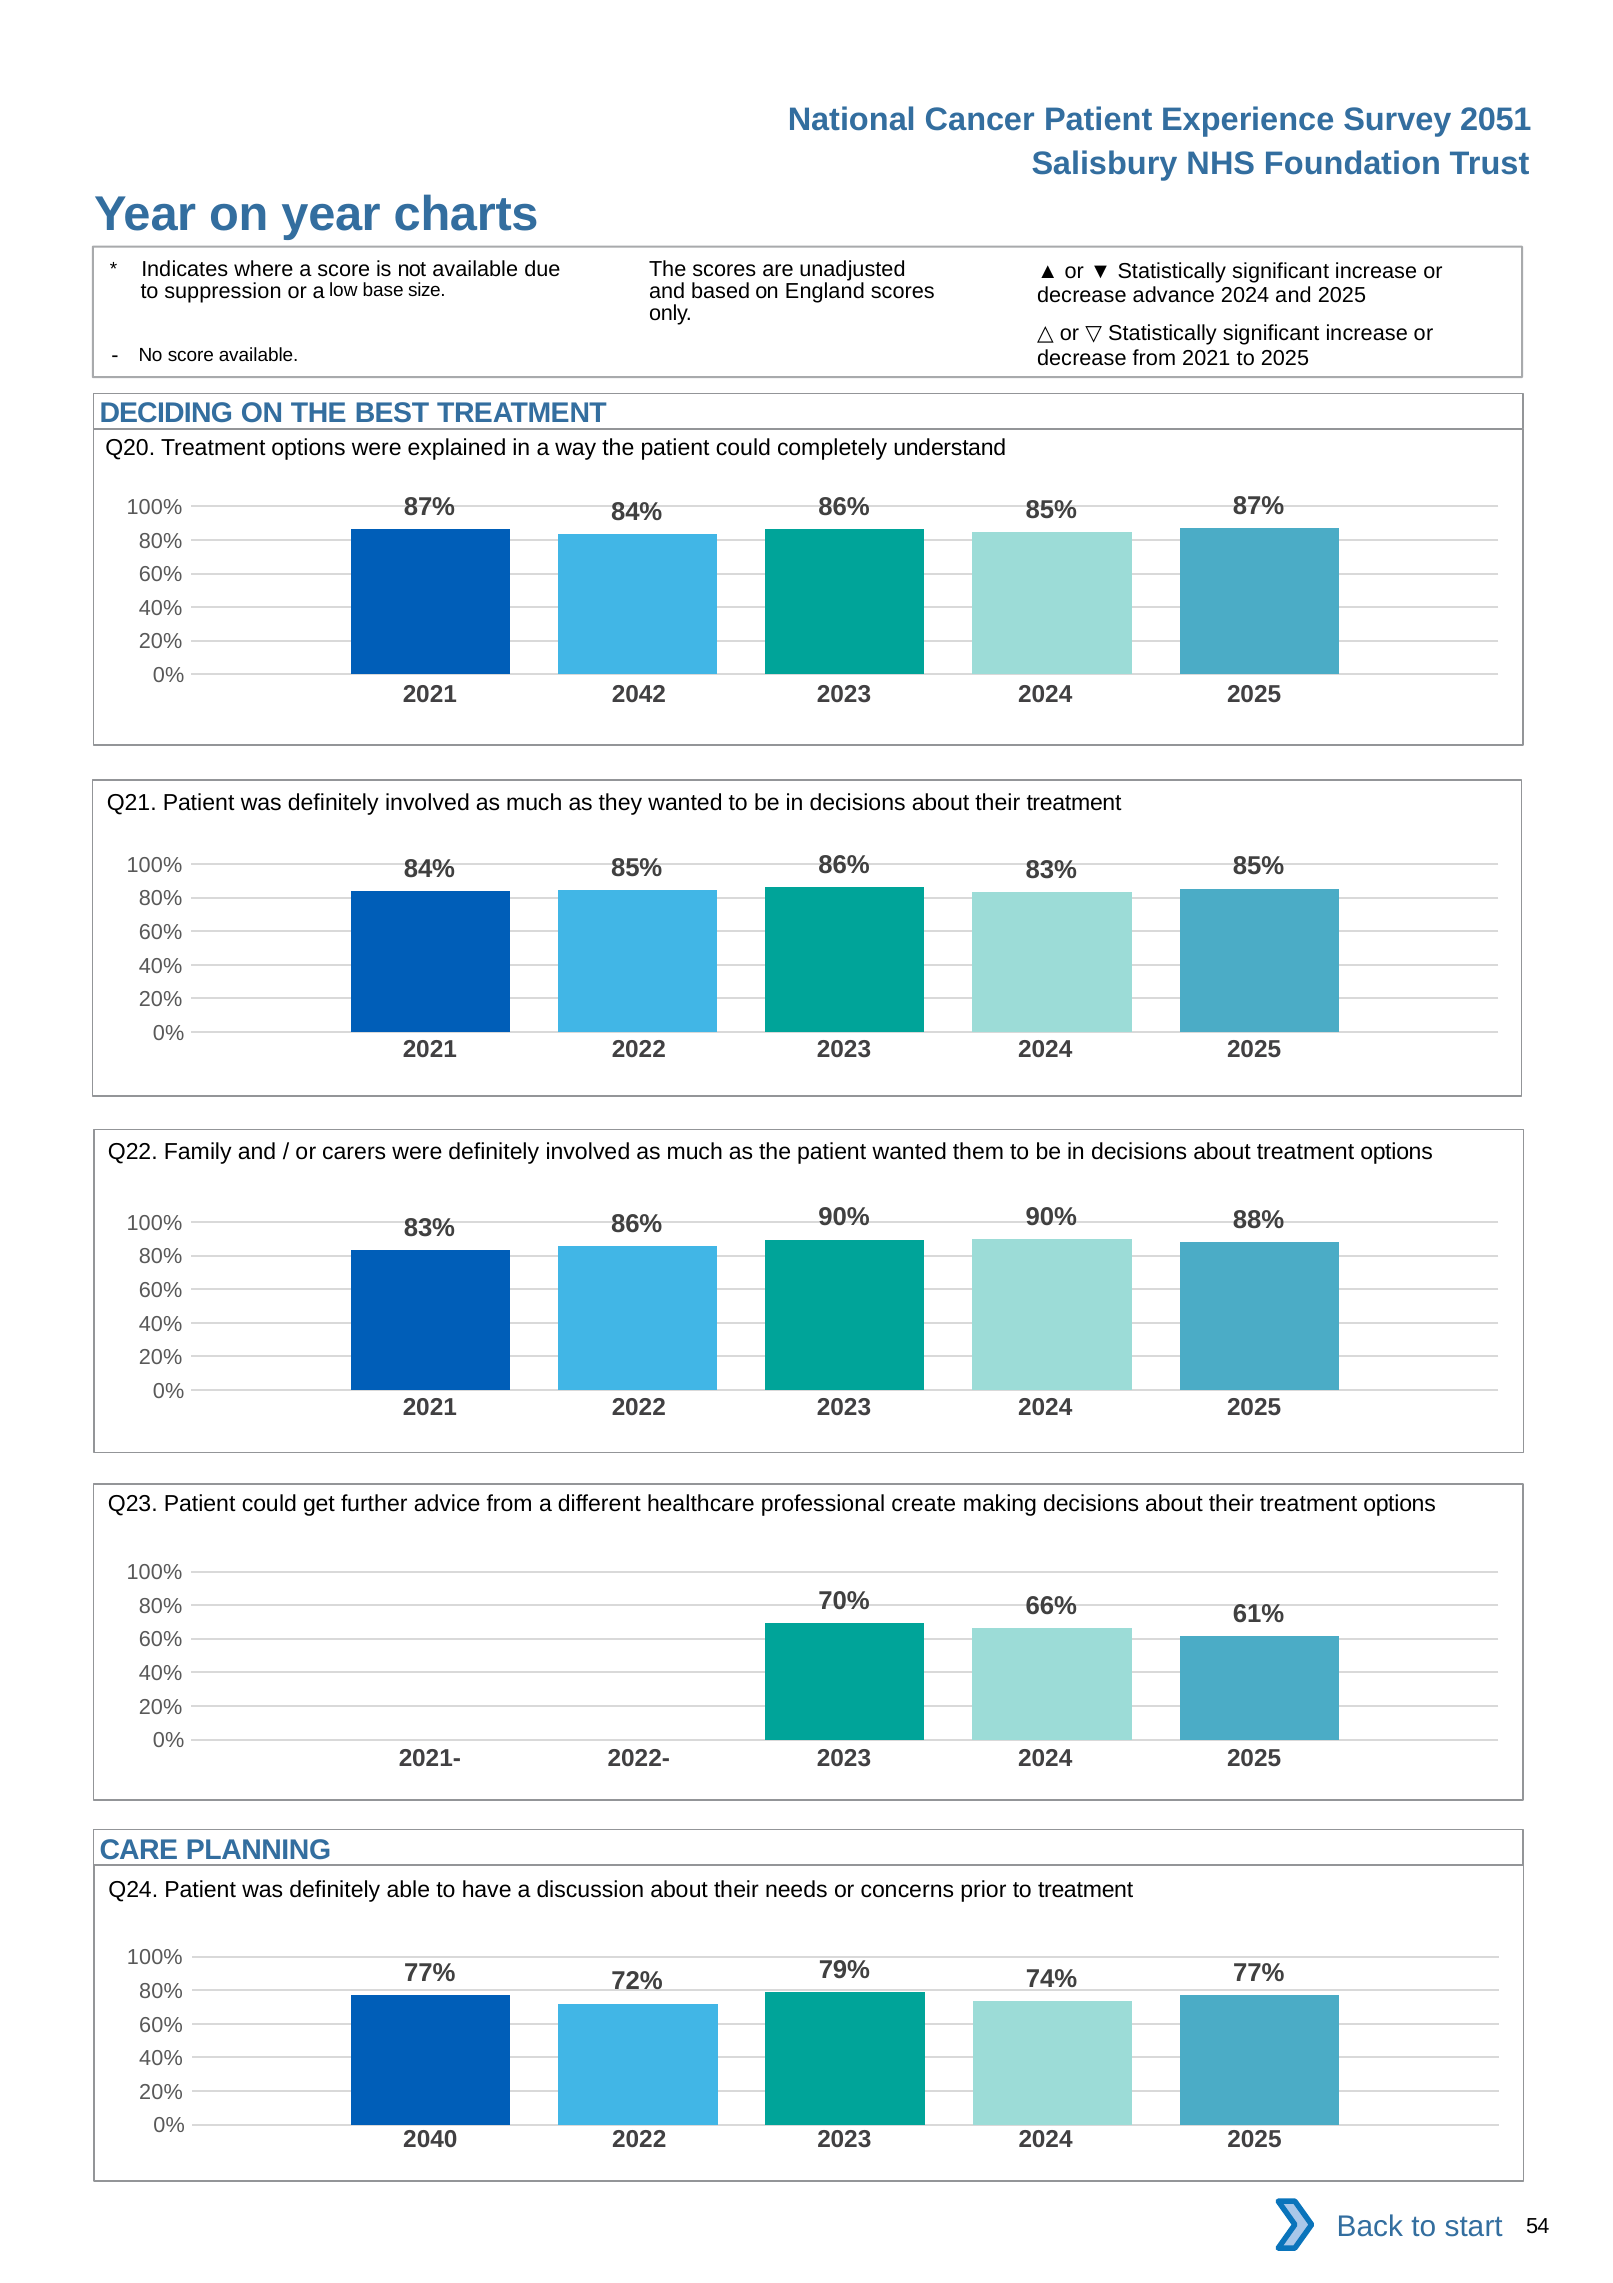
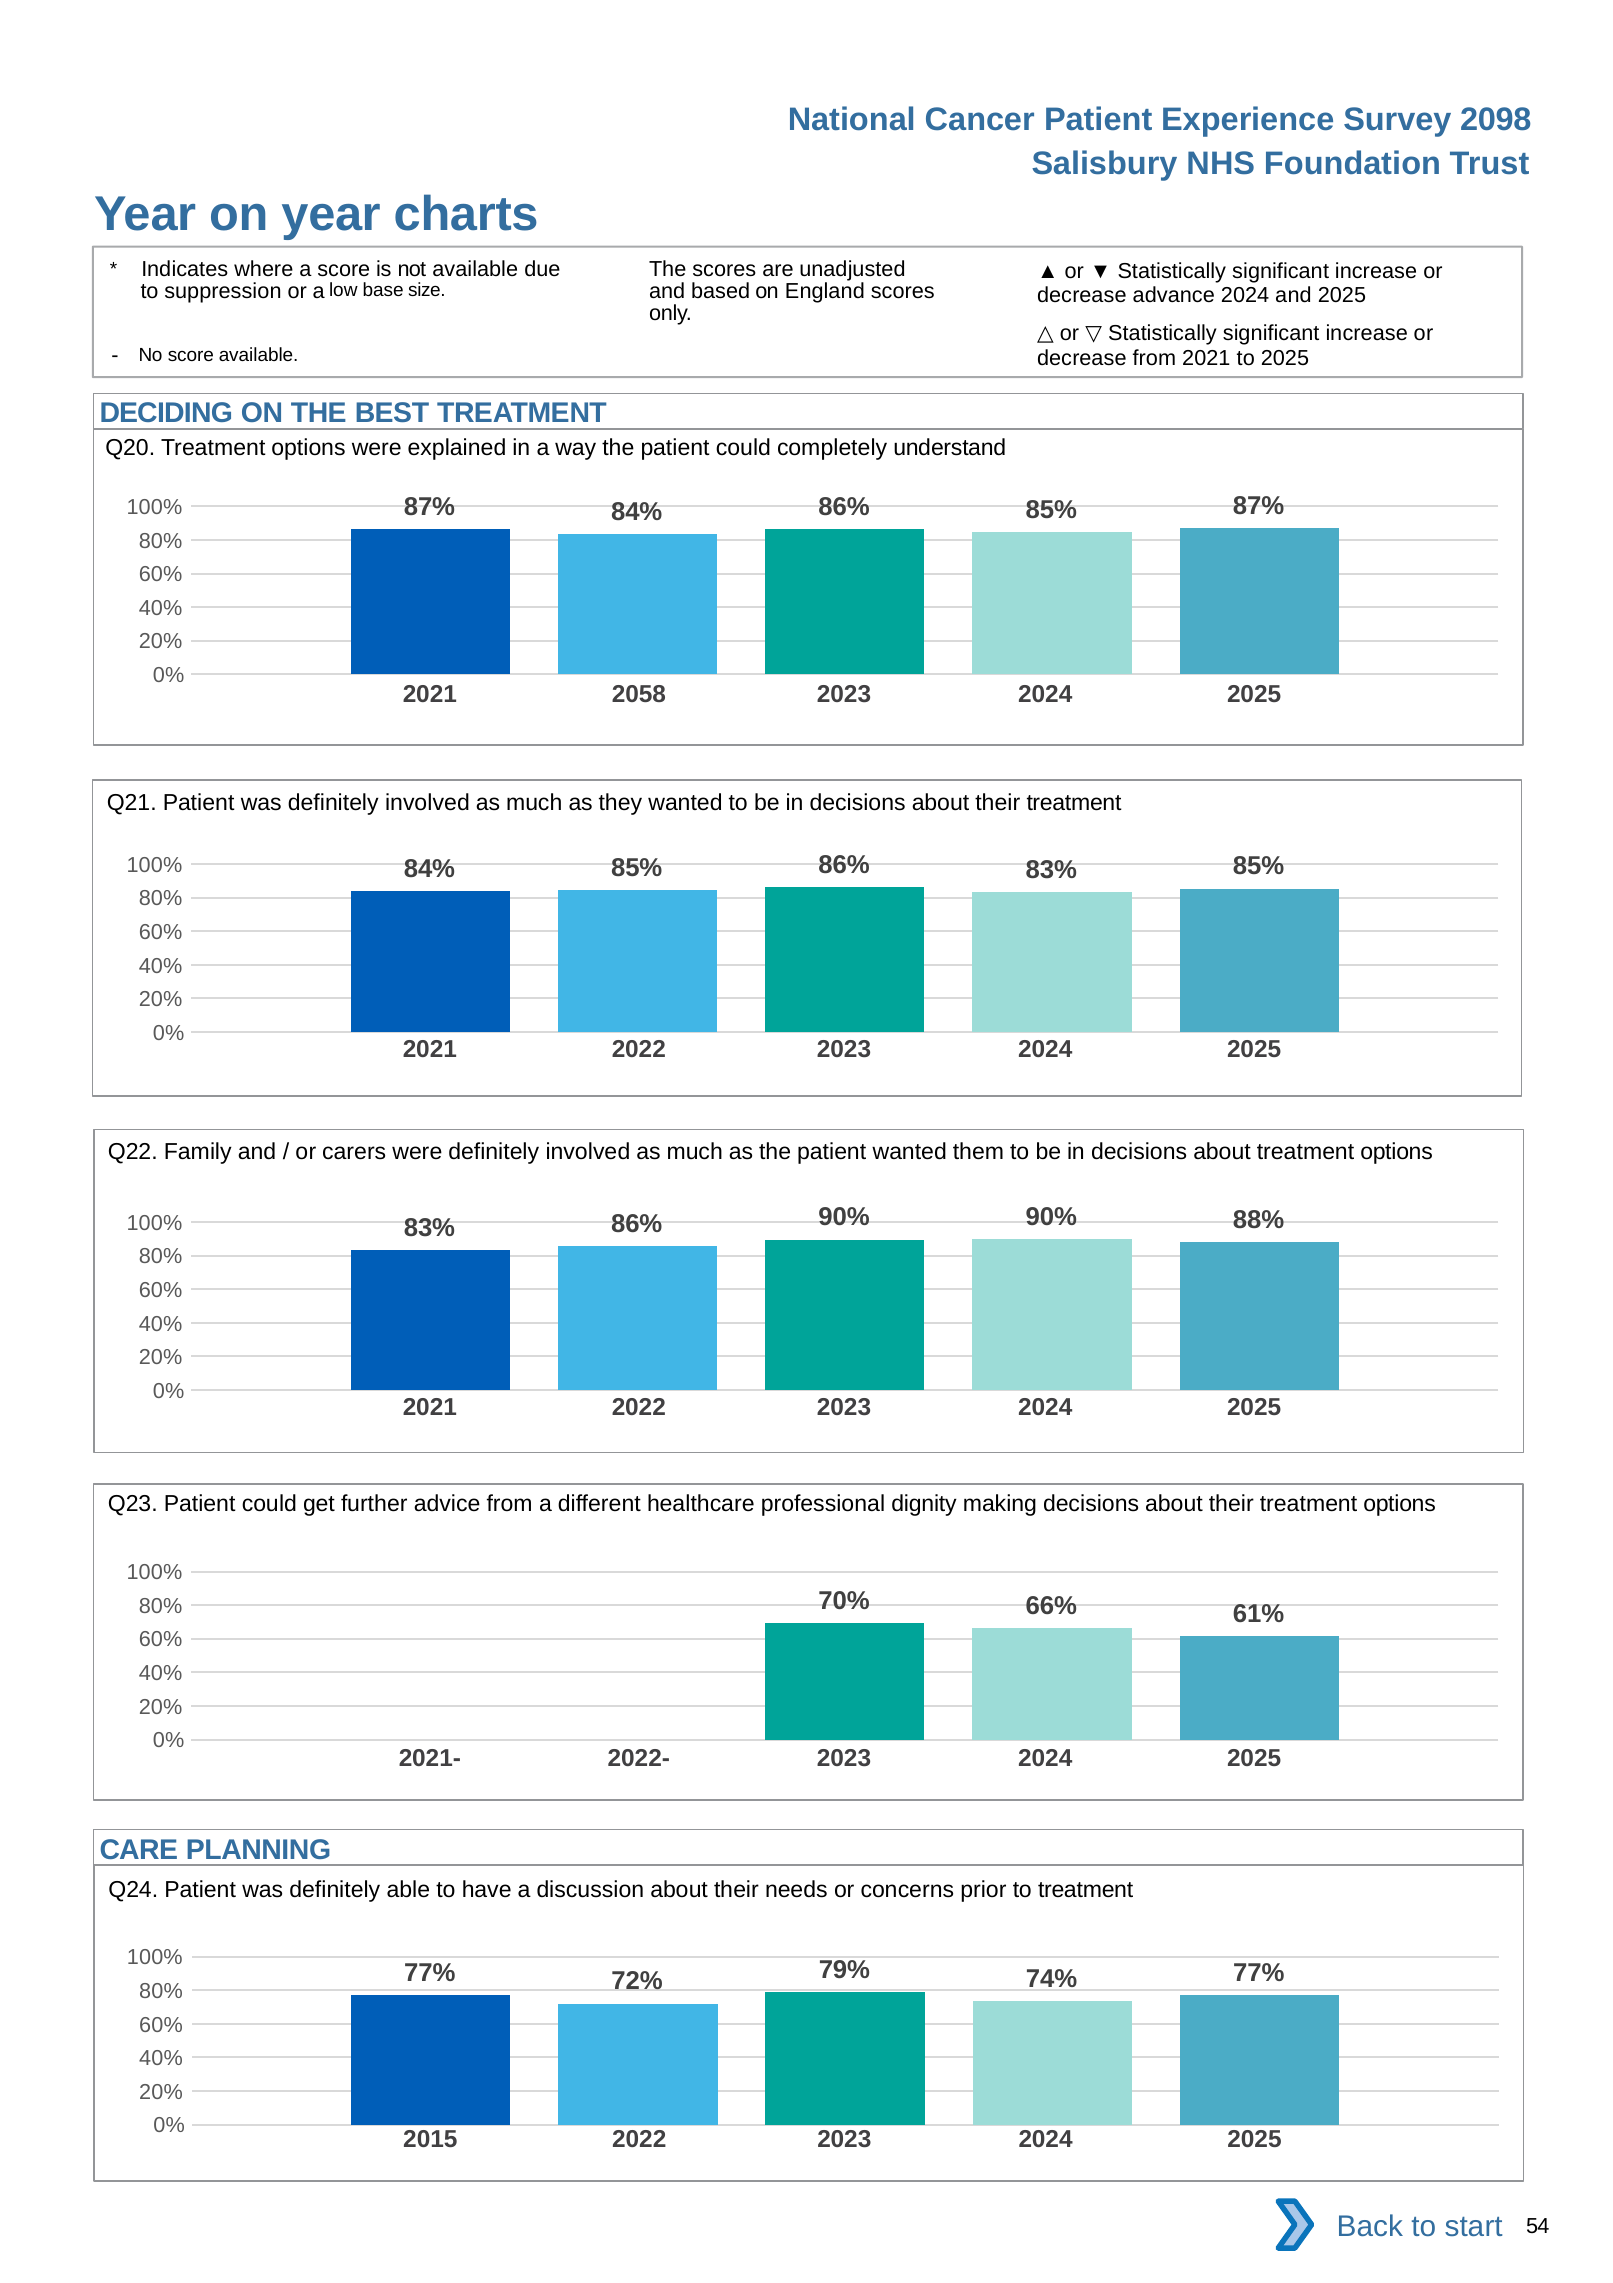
2051: 2051 -> 2098 (1496, 120)
2042: 2042 -> 2058 (639, 694)
create: create -> dignity (924, 1504)
2040: 2040 -> 2015 (430, 2139)
